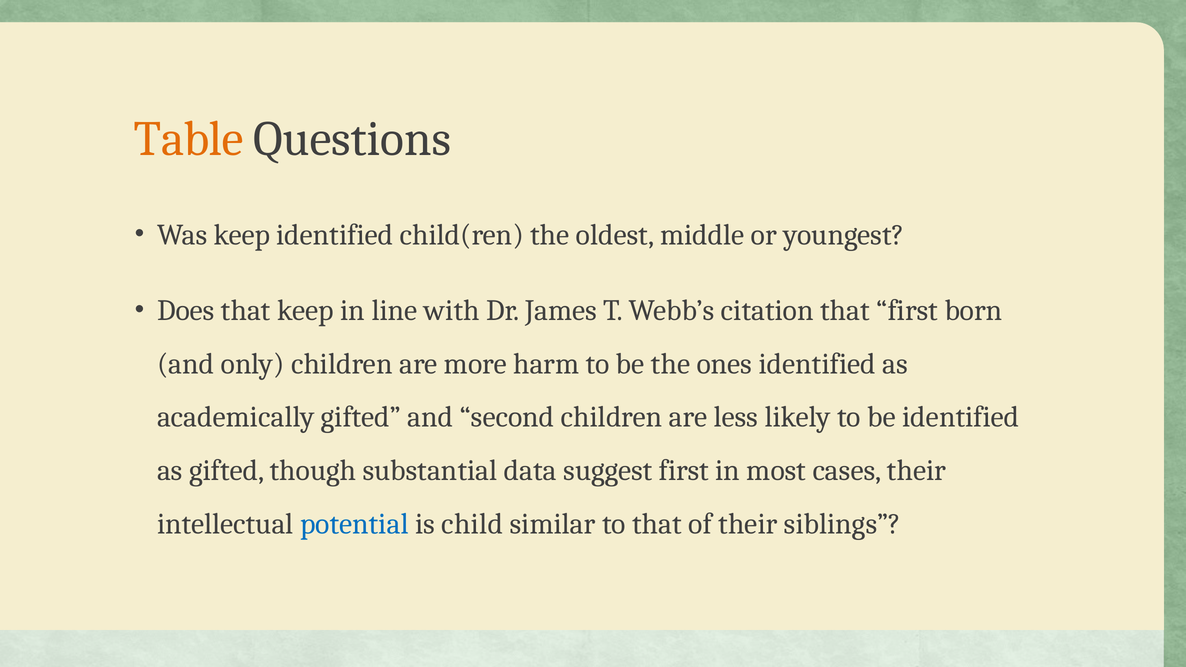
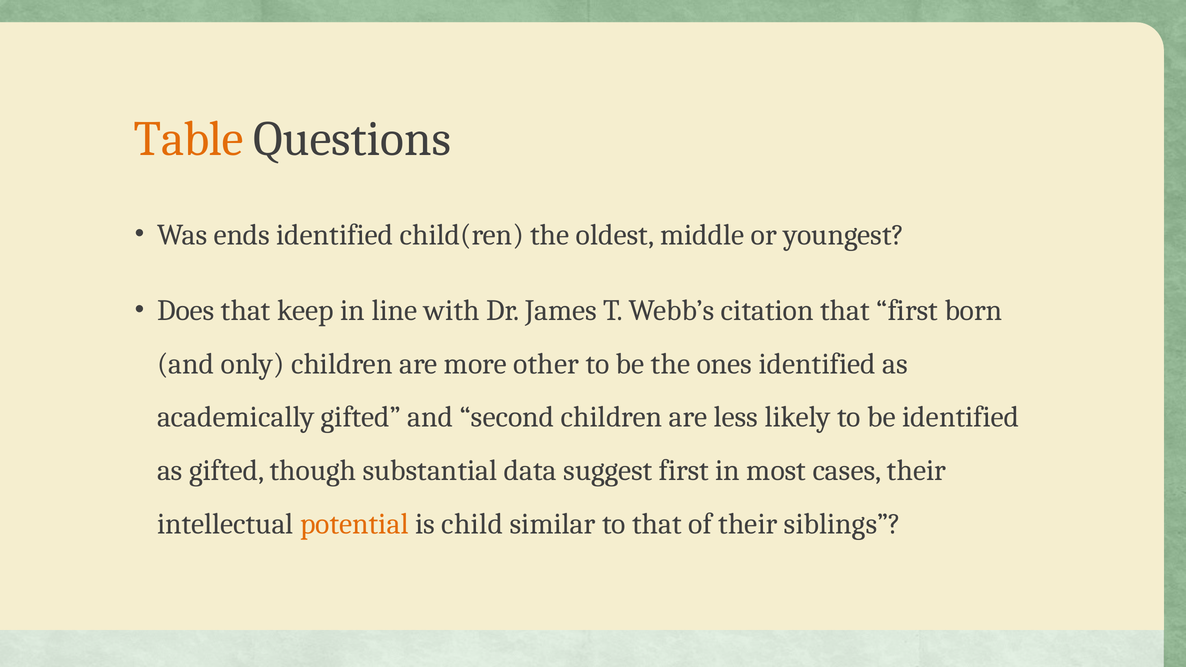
Was keep: keep -> ends (242, 235)
harm: harm -> other (546, 364)
potential colour: blue -> orange (354, 524)
